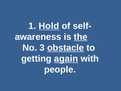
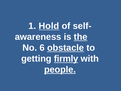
3: 3 -> 6 (42, 48)
again: again -> firmly (66, 59)
people underline: none -> present (60, 69)
